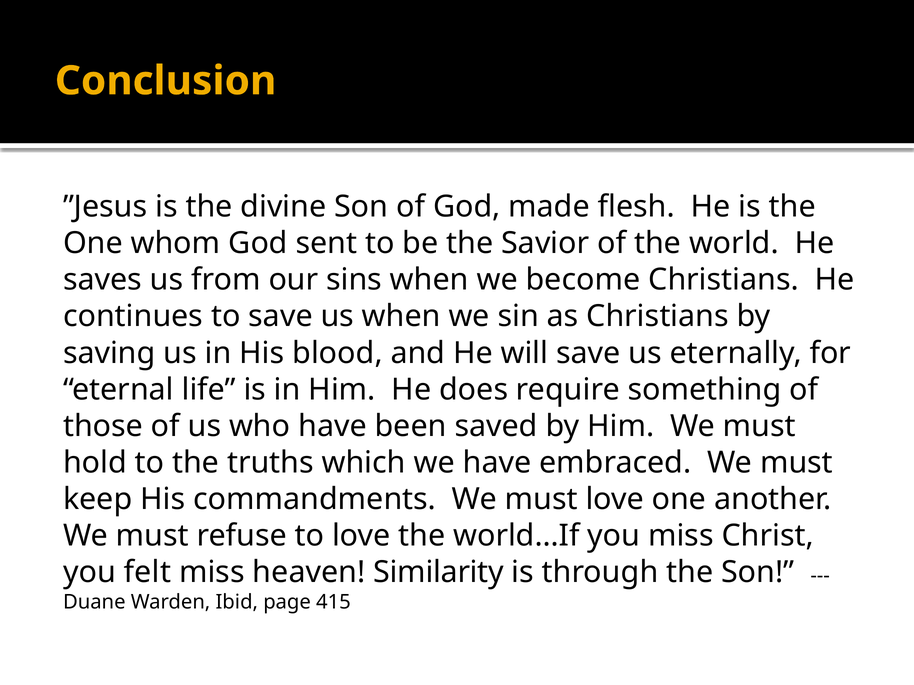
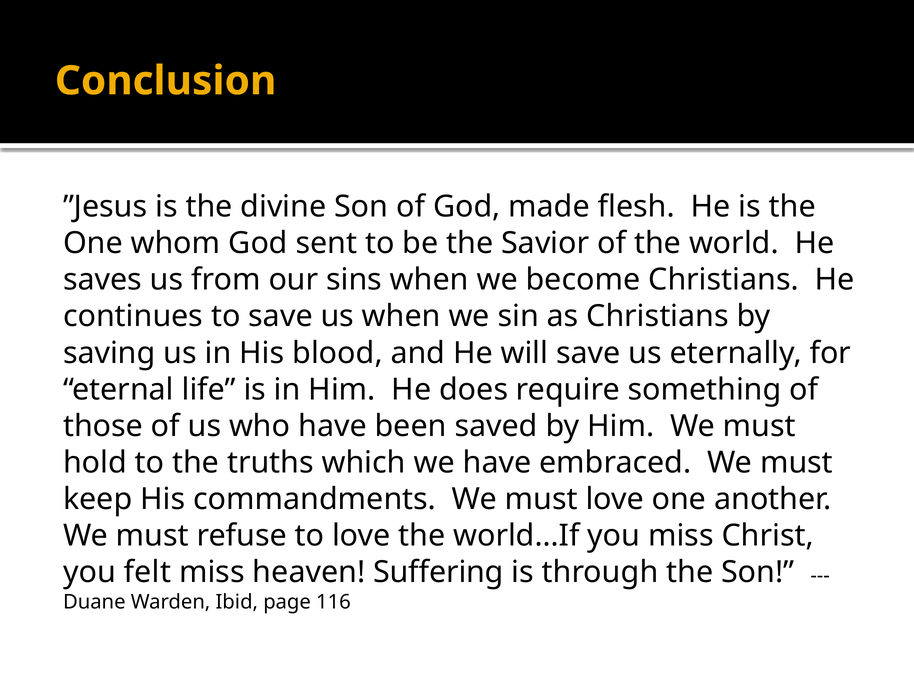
Similarity: Similarity -> Suffering (438, 573)
415: 415 -> 116 (333, 602)
